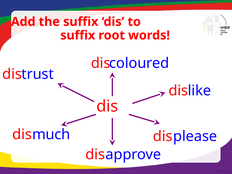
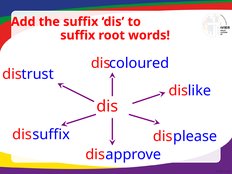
much: much -> suffix (51, 134)
